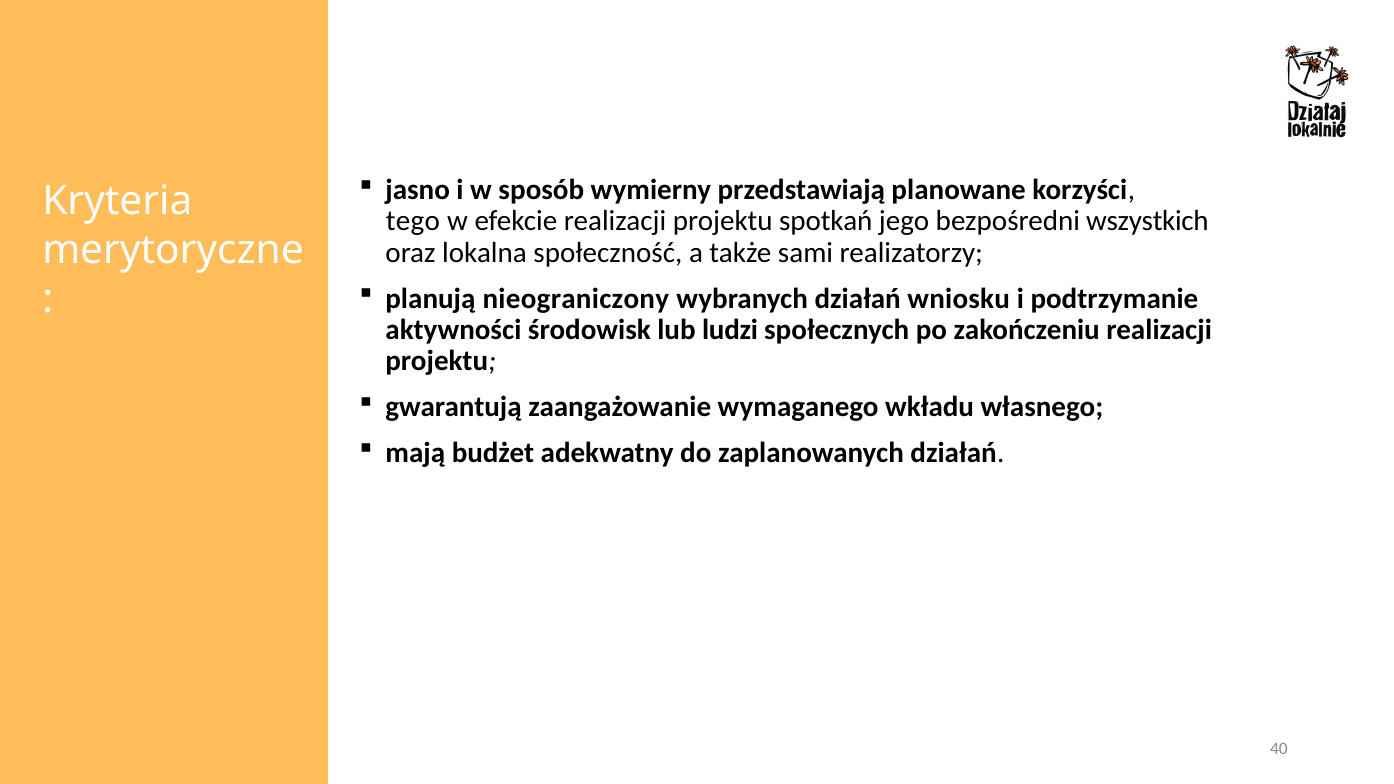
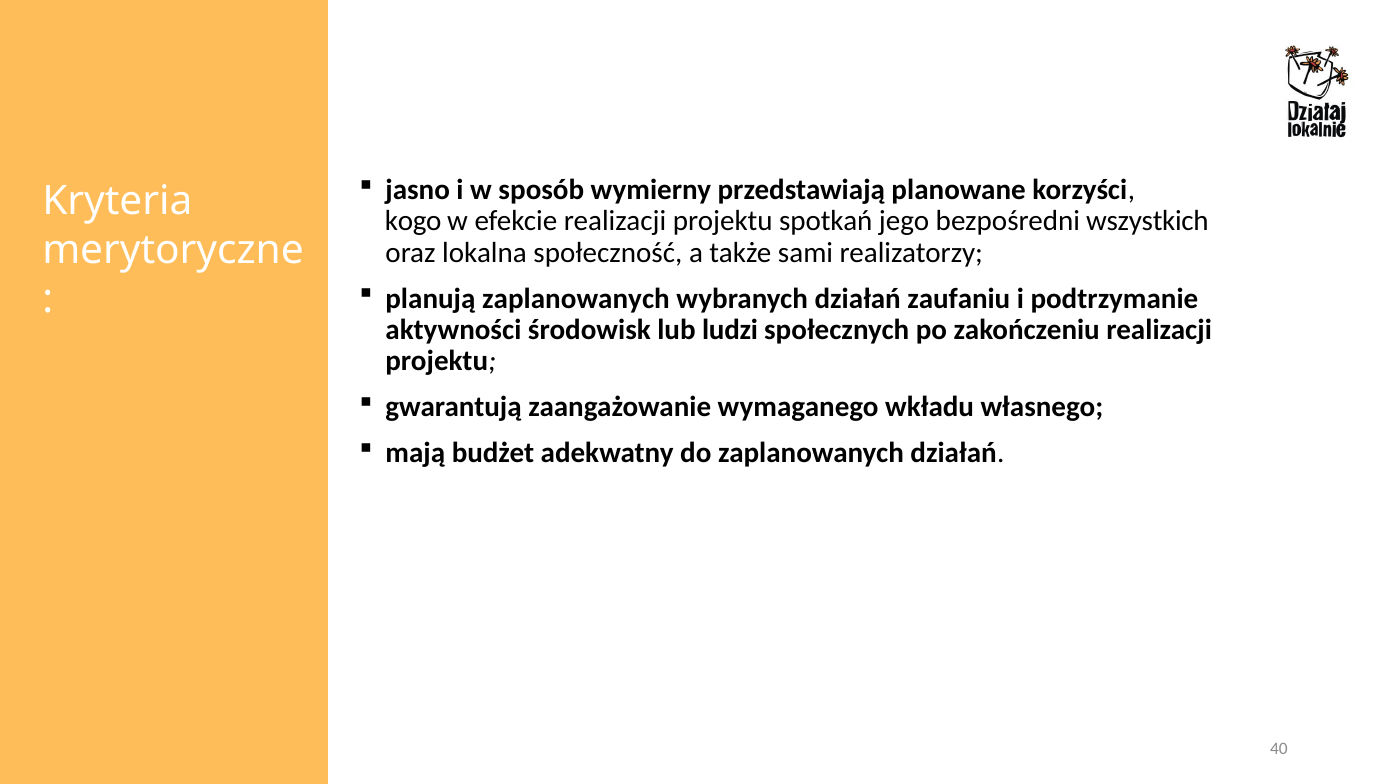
tego: tego -> kogo (413, 221)
planują nieograniczony: nieograniczony -> zaplanowanych (576, 298)
wniosku: wniosku -> zaufaniu (959, 298)
